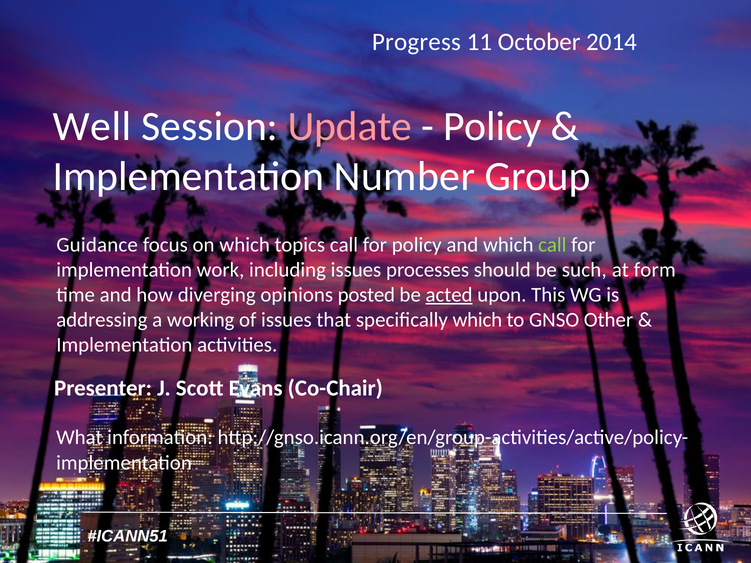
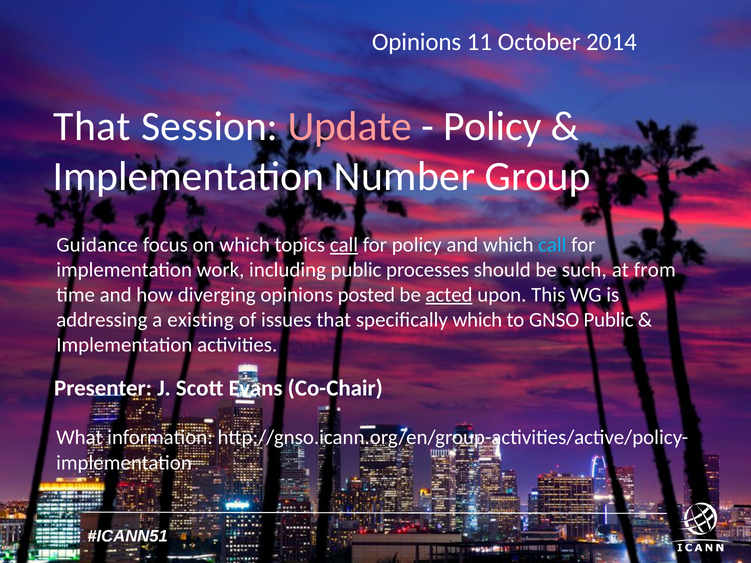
Progress: Progress -> Opinions (417, 42)
Well: Well -> That (92, 126)
call underline: none -> present (344, 245)
call colour: light green -> light blue (552, 245)
including issues: issues -> public (356, 270)
form: form -> from (655, 270)
working: working -> existing (201, 320)
GNSO Other: Other -> Public (609, 320)
